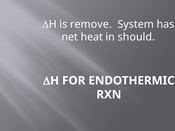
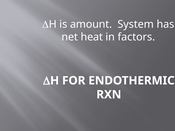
remove: remove -> amount (91, 24)
should: should -> factors (136, 37)
